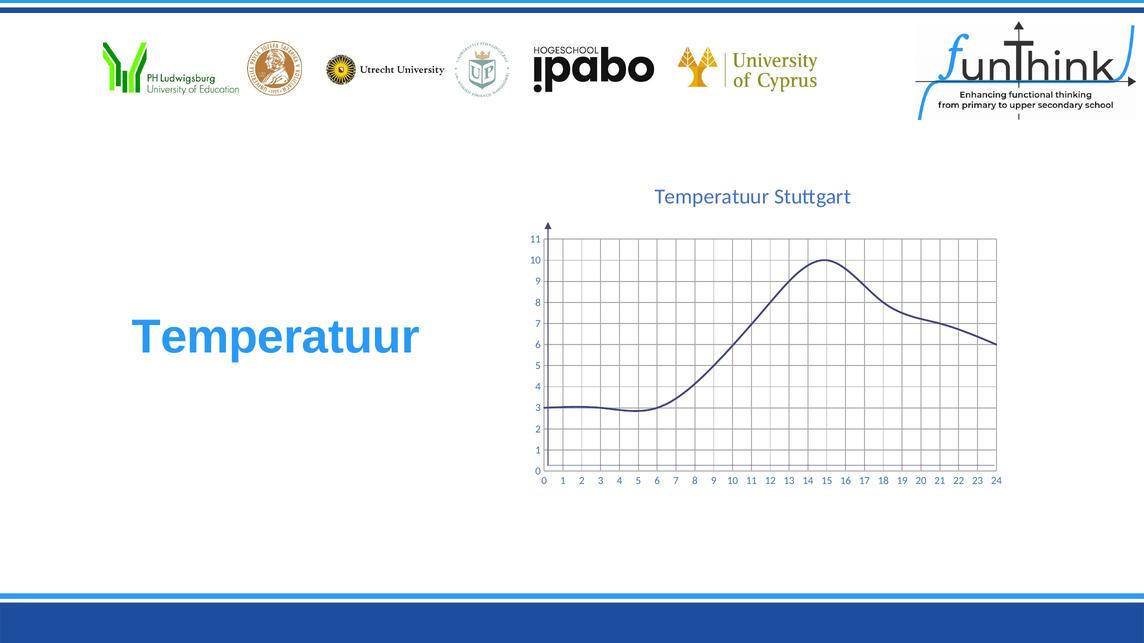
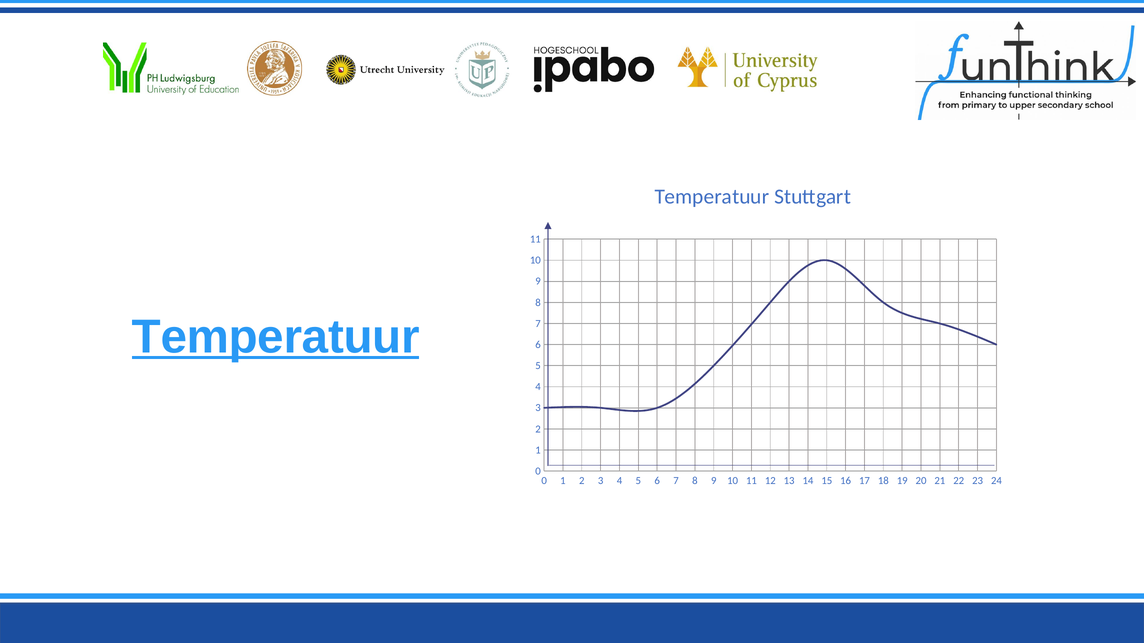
Temperatuur underline: none -> present (276, 337)
